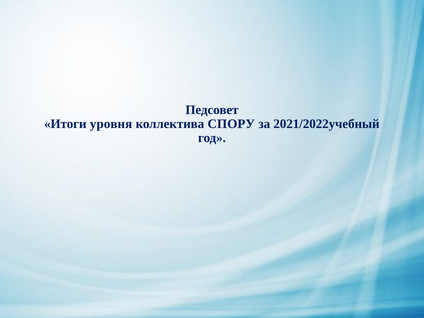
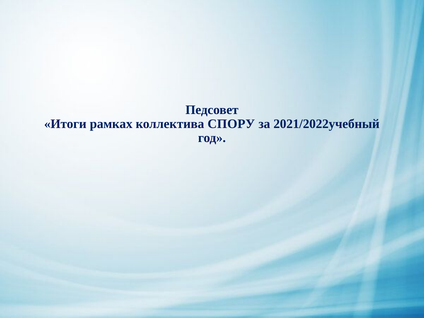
уровня: уровня -> рамках (111, 124)
